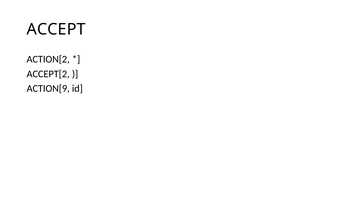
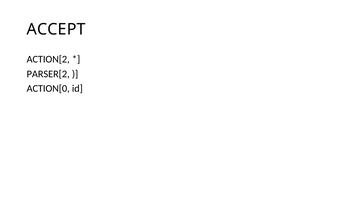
ACCEPT[2: ACCEPT[2 -> PARSER[2 (48, 74)
ACTION[9: ACTION[9 -> ACTION[0 (48, 89)
